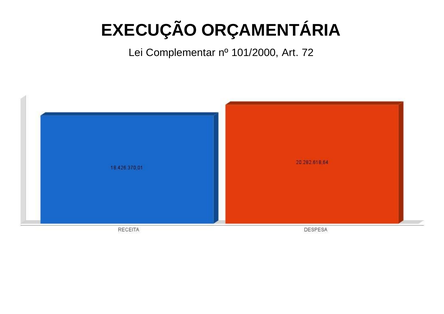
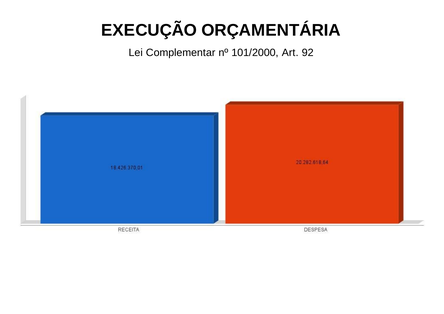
72: 72 -> 92 (308, 53)
